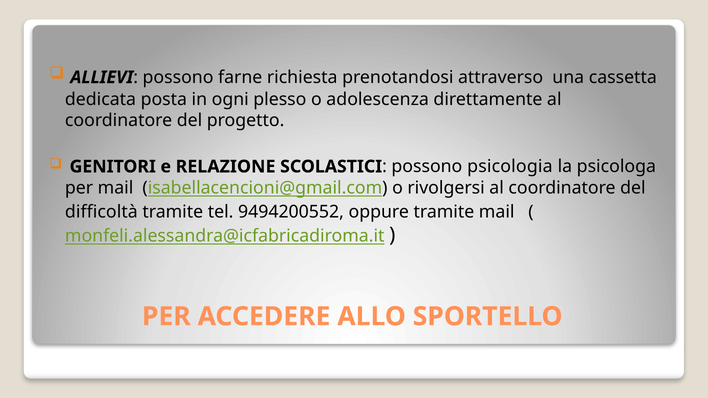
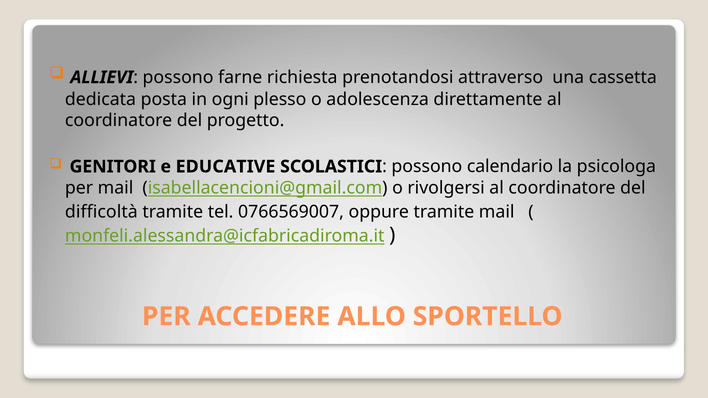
RELAZIONE: RELAZIONE -> EDUCATIVE (226, 167)
psicologia: psicologia -> calendario (510, 167)
9494200552: 9494200552 -> 0766569007 (291, 212)
